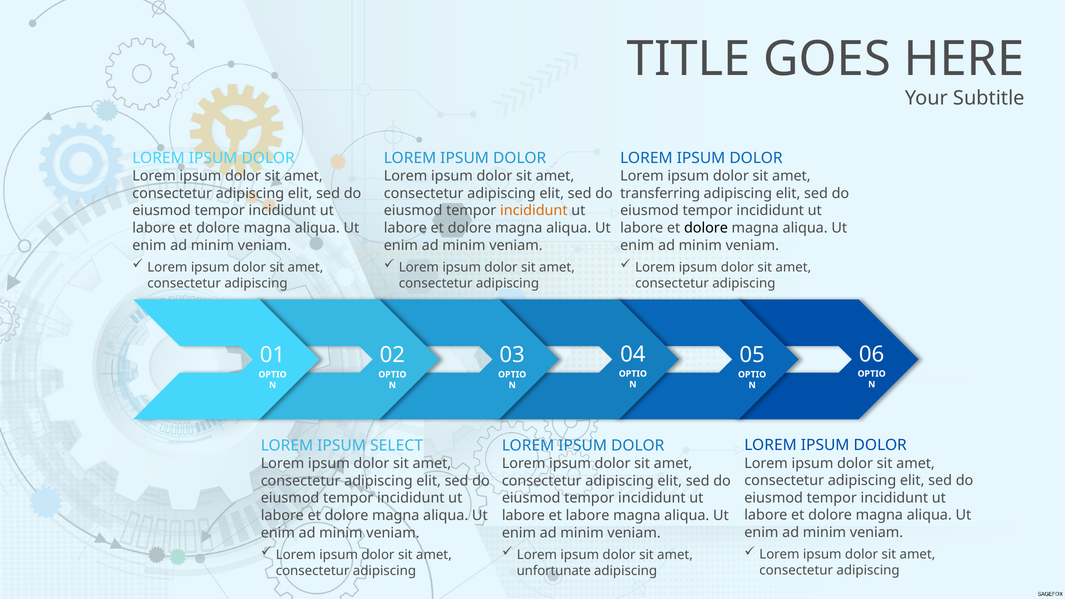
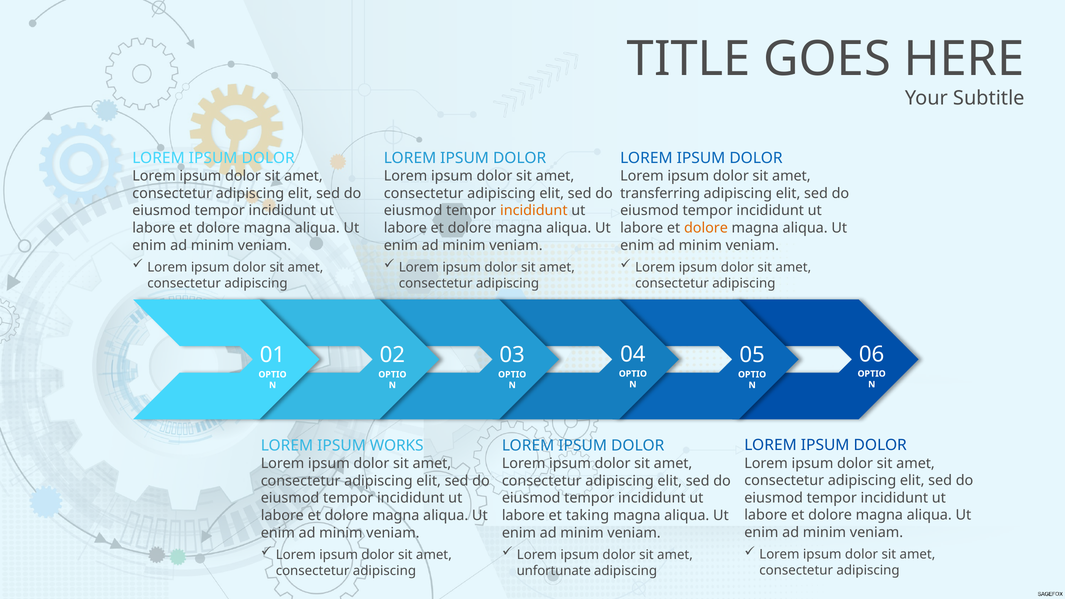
dolore colour: black -> orange (706, 228)
SELECT: SELECT -> WORKS (397, 446)
et labore: labore -> taking (588, 516)
